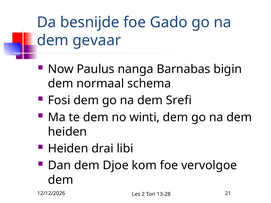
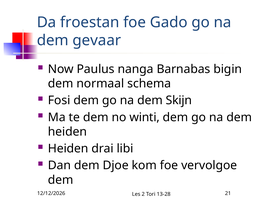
besnijde: besnijde -> froestan (90, 22)
Srefi: Srefi -> Skijn (179, 101)
